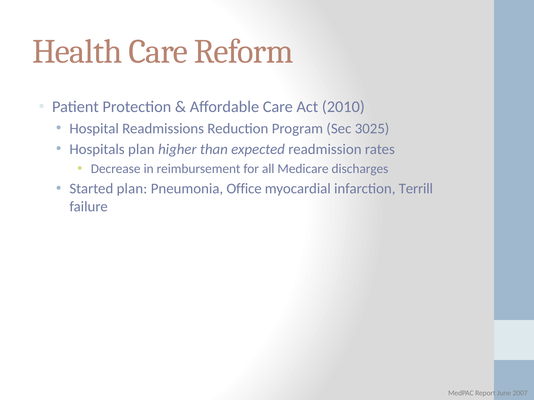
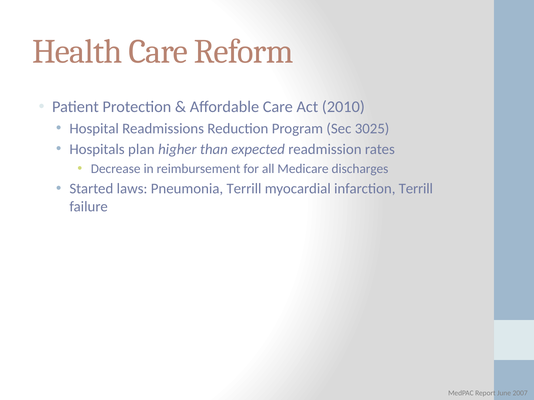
Started plan: plan -> laws (132, 189)
Pneumonia Office: Office -> Terrill (244, 189)
